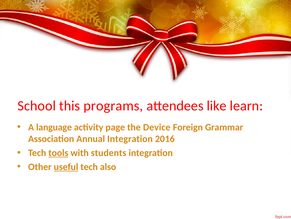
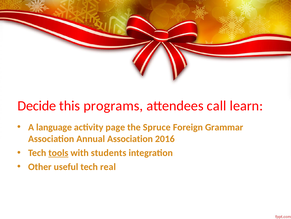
School: School -> Decide (37, 105)
like: like -> call (217, 105)
Device: Device -> Spruce (157, 127)
Annual Integration: Integration -> Association (130, 138)
useful underline: present -> none (66, 166)
also: also -> real (108, 166)
